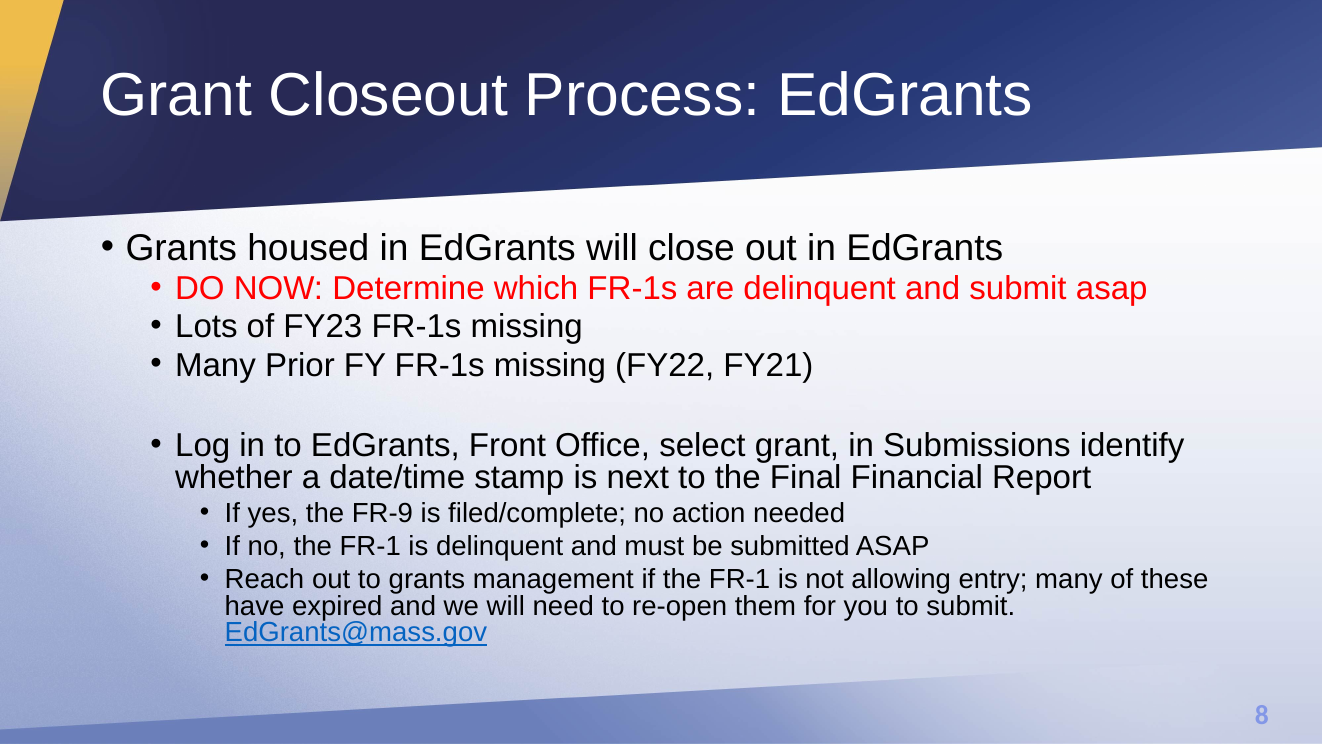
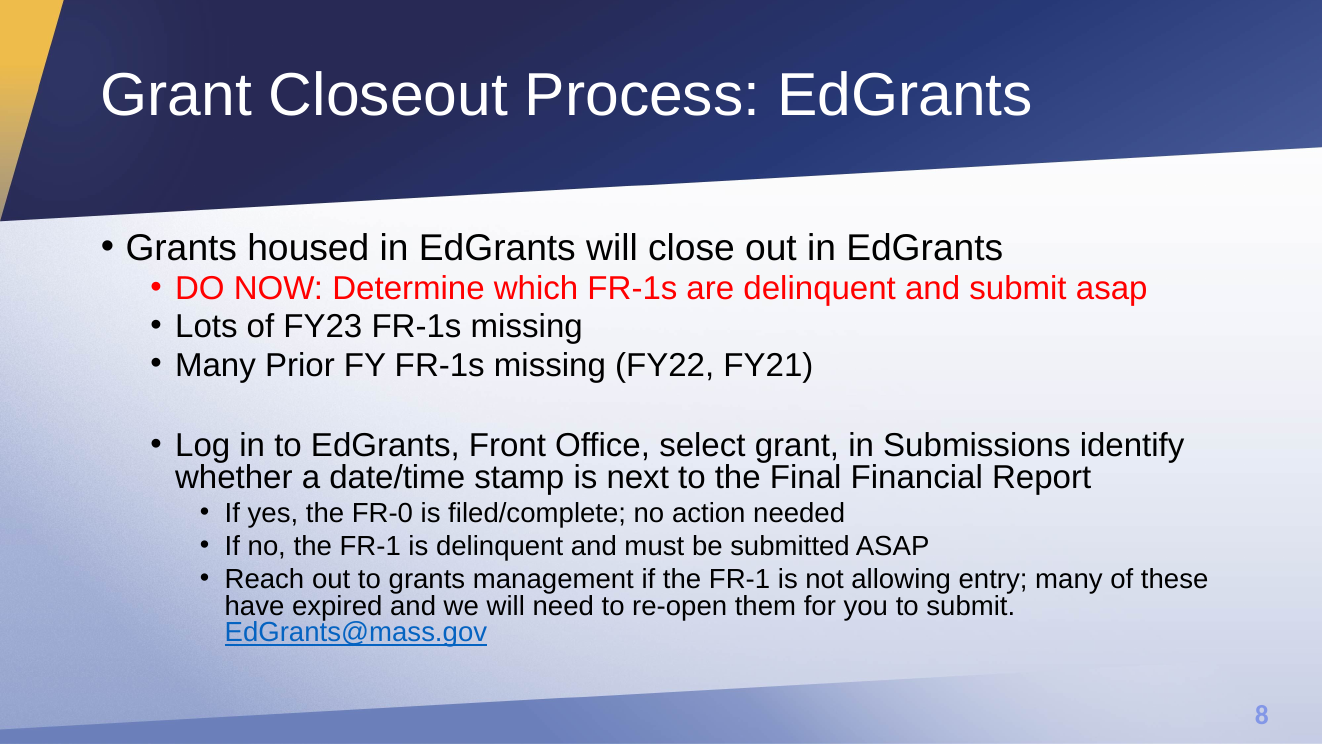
FR-9: FR-9 -> FR-0 (382, 513)
